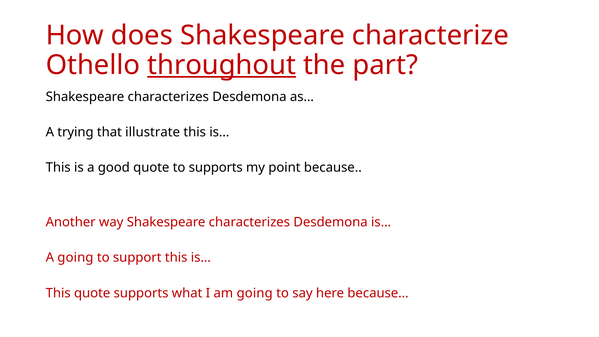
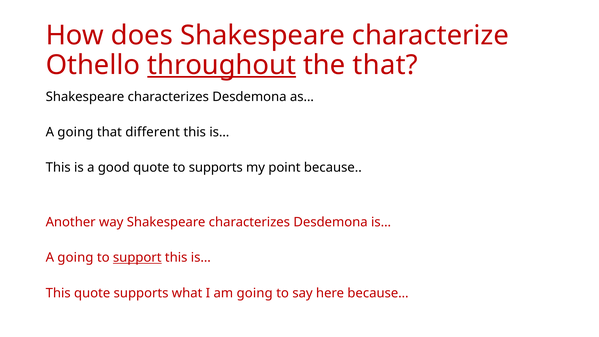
the part: part -> that (385, 65)
trying: trying -> going (75, 132)
illustrate: illustrate -> different (153, 132)
support underline: none -> present (137, 258)
